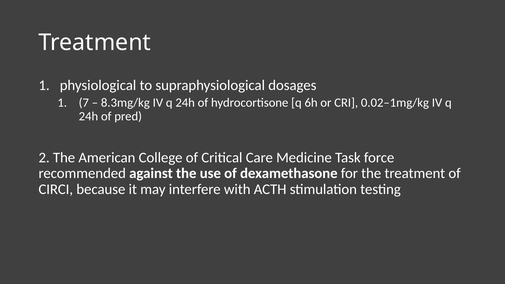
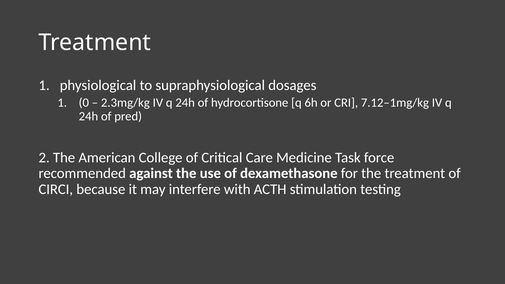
7: 7 -> 0 (84, 103)
8.3mg/kg: 8.3mg/kg -> 2.3mg/kg (125, 103)
0.02–1mg/kg: 0.02–1mg/kg -> 7.12–1mg/kg (395, 103)
